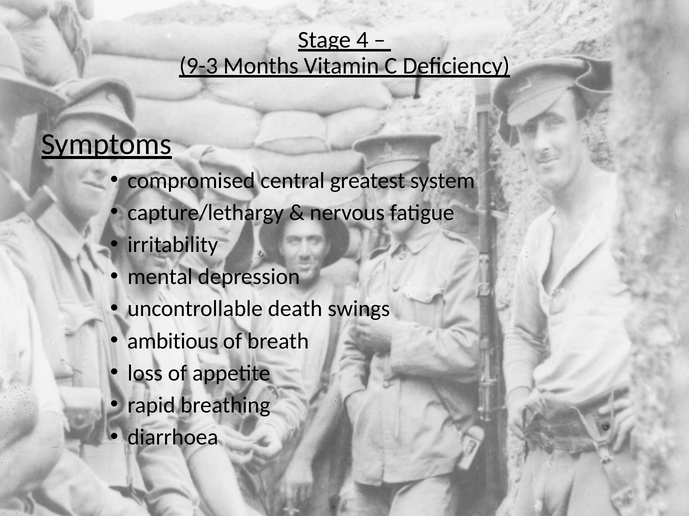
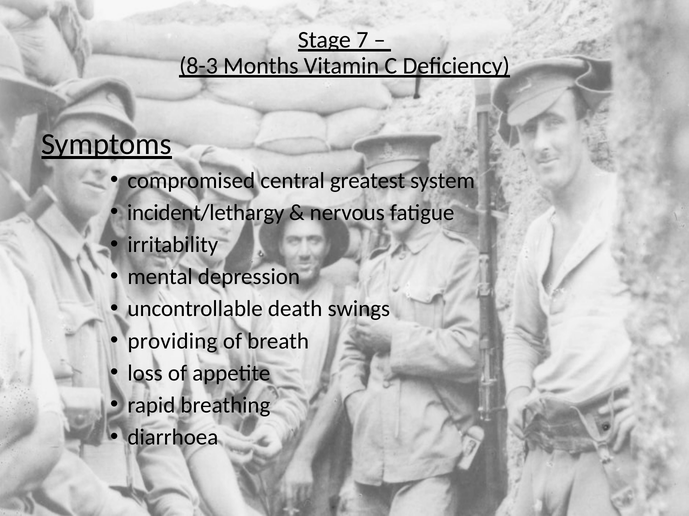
4: 4 -> 7 (362, 40)
9-3: 9-3 -> 8-3 (199, 66)
capture/lethargy: capture/lethargy -> incident/lethargy (206, 213)
ambitious: ambitious -> providing (172, 342)
